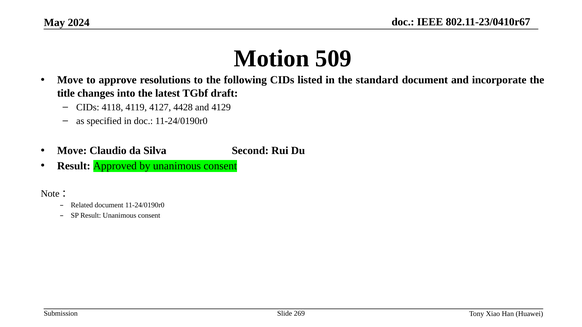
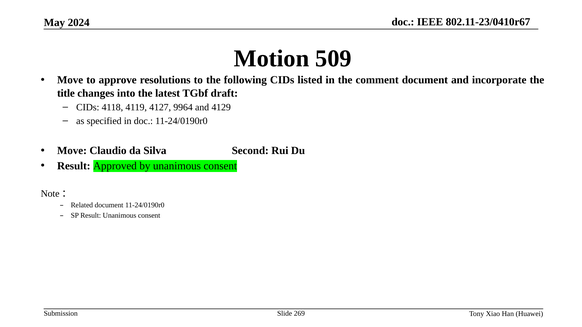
standard: standard -> comment (377, 80)
4428: 4428 -> 9964 (183, 107)
